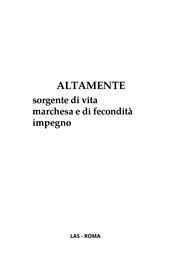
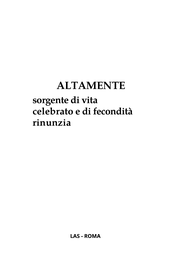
marchesa: marchesa -> celebrato (53, 111)
impegno: impegno -> rinunzia (52, 122)
